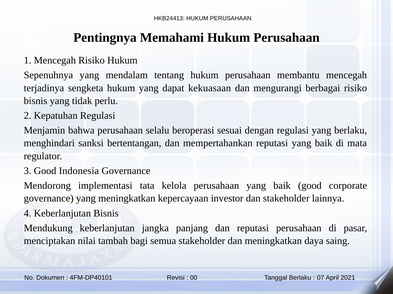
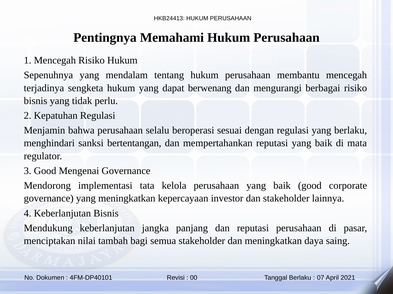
kekuasaan: kekuasaan -> berwenang (210, 88)
Indonesia: Indonesia -> Mengenai (79, 171)
